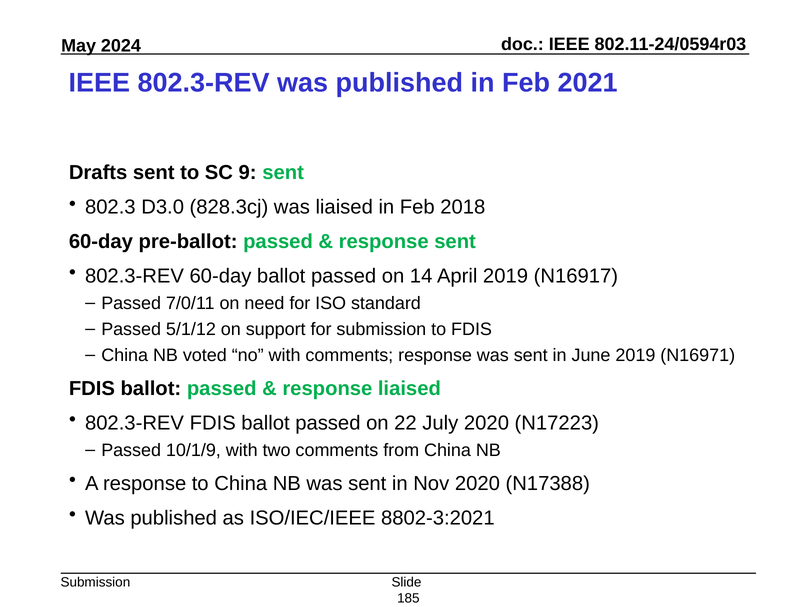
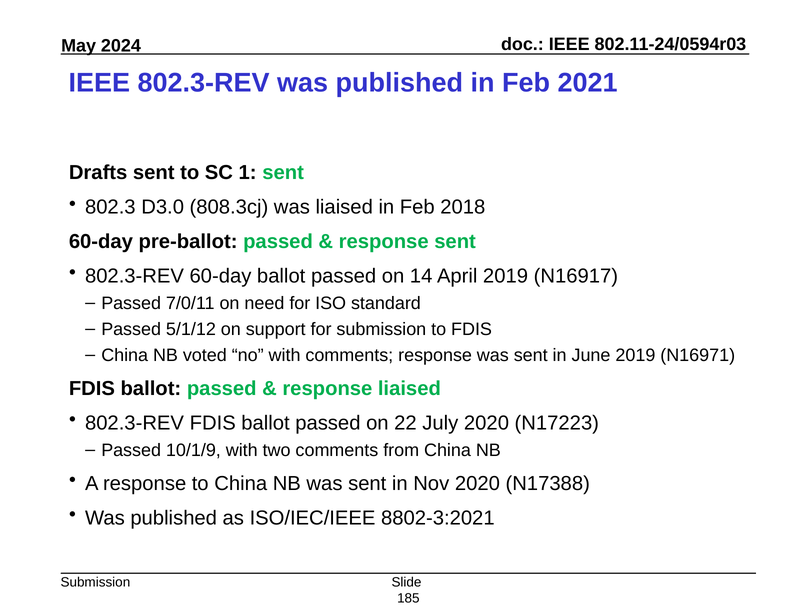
9: 9 -> 1 (248, 173)
828.3cj: 828.3cj -> 808.3cj (229, 207)
